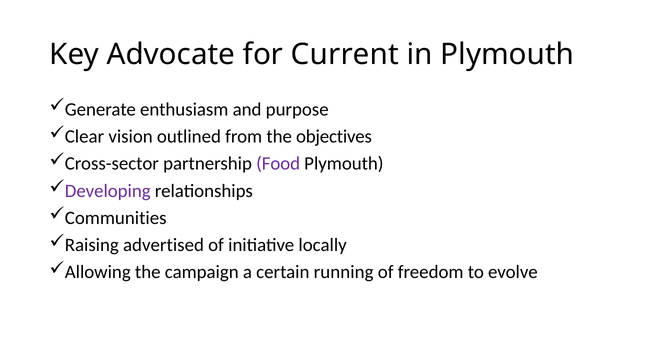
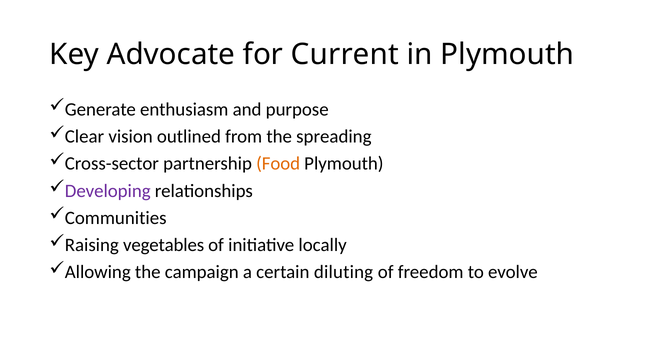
objectives: objectives -> spreading (334, 137)
Food colour: purple -> orange (278, 164)
advertised: advertised -> vegetables (164, 245)
running: running -> diluting (344, 272)
